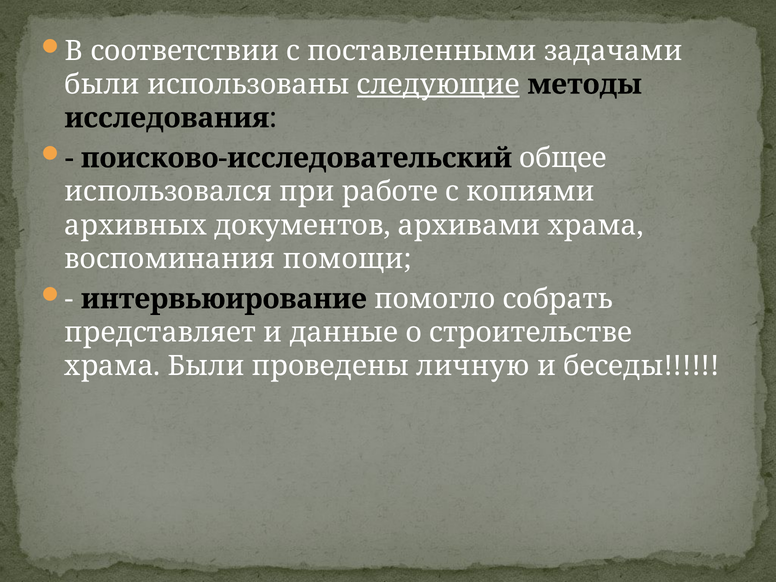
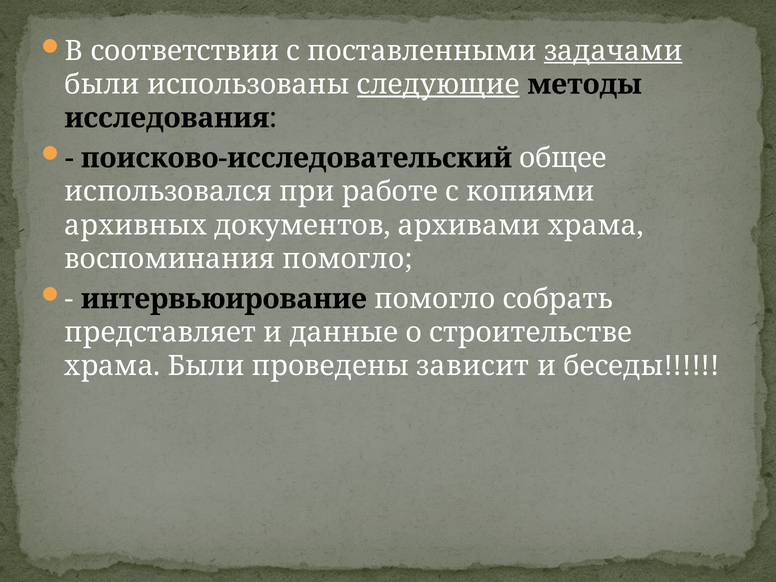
задачами underline: none -> present (613, 51)
воспоминания помощи: помощи -> помогло (347, 259)
личную: личную -> зависит (473, 366)
